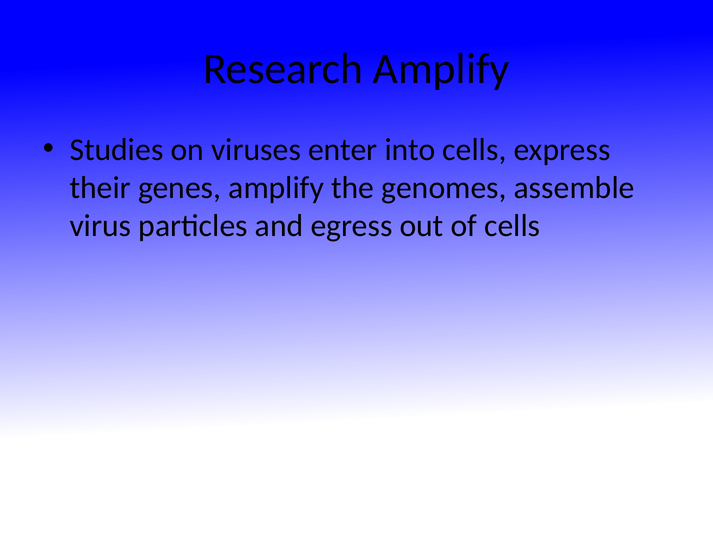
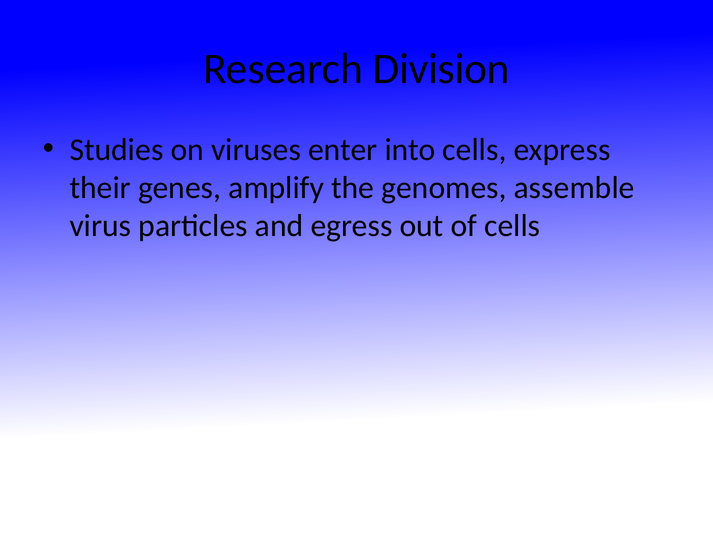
Research Amplify: Amplify -> Division (441, 69)
